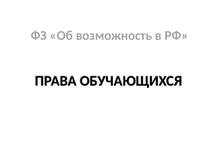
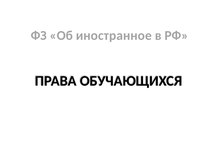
возможность: возможность -> иностранное (114, 35)
